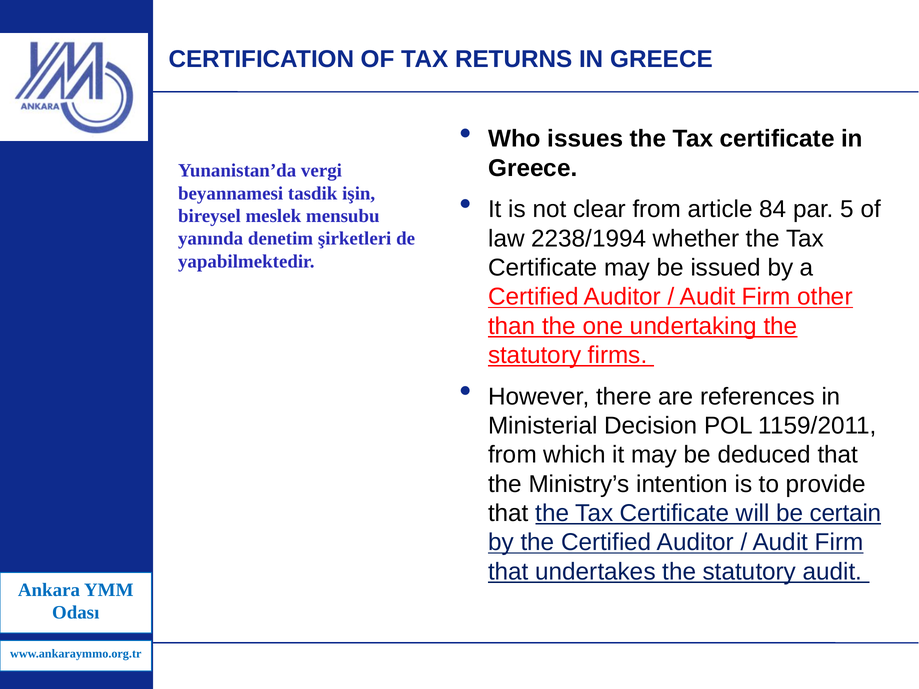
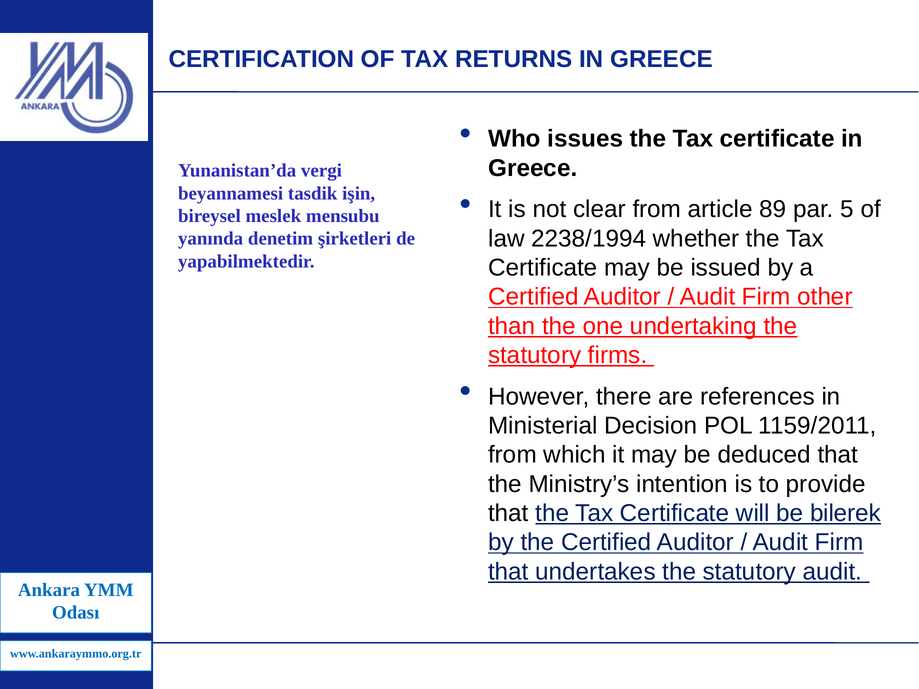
84: 84 -> 89 (773, 209)
certain: certain -> bilerek (845, 513)
